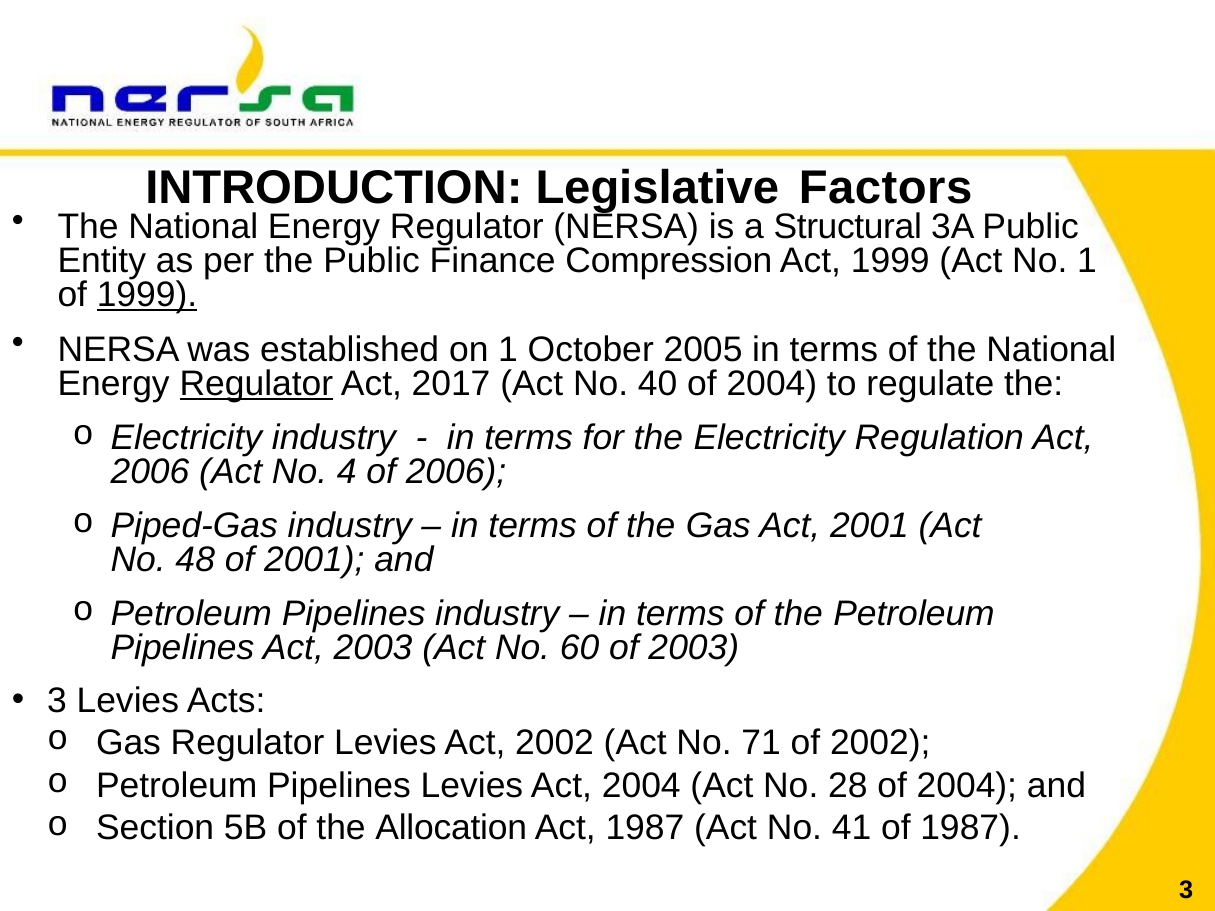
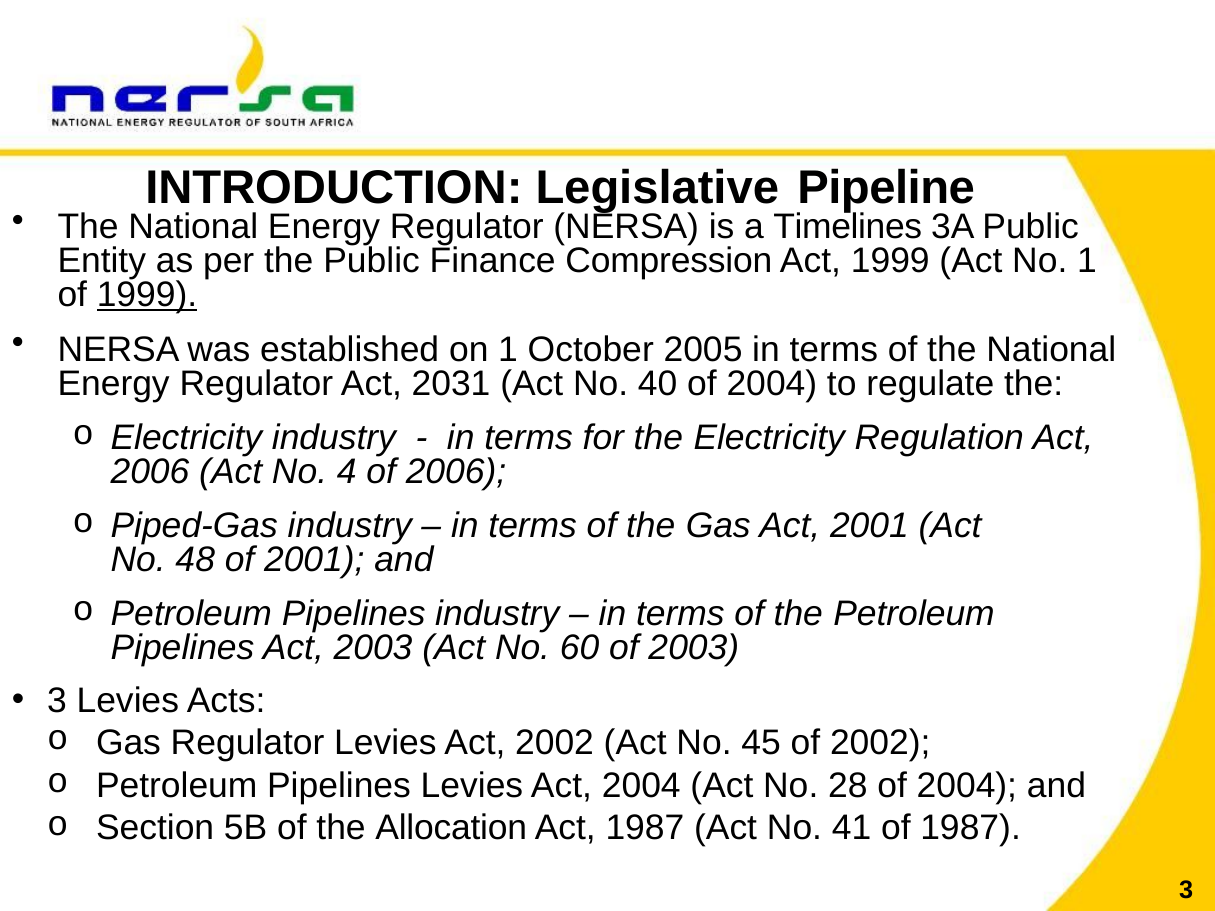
Factors: Factors -> Pipeline (886, 188)
Structural: Structural -> Timelines (848, 227)
Regulator underline: present -> none (256, 383)
2017: 2017 -> 2031 (451, 383)
71: 71 -> 45 (761, 743)
